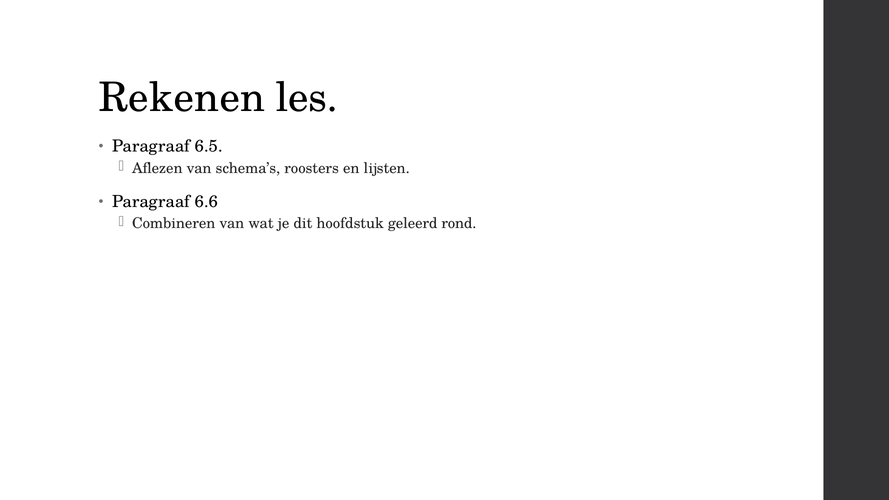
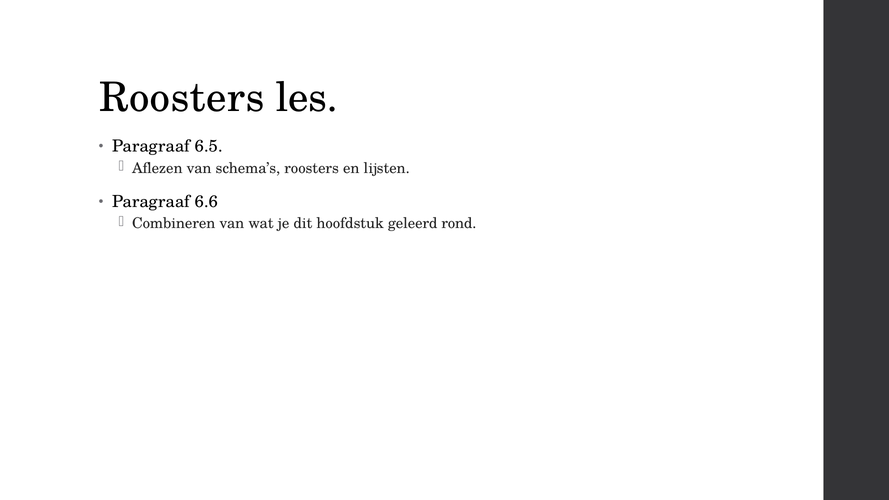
Rekenen: Rekenen -> Roosters (182, 98)
